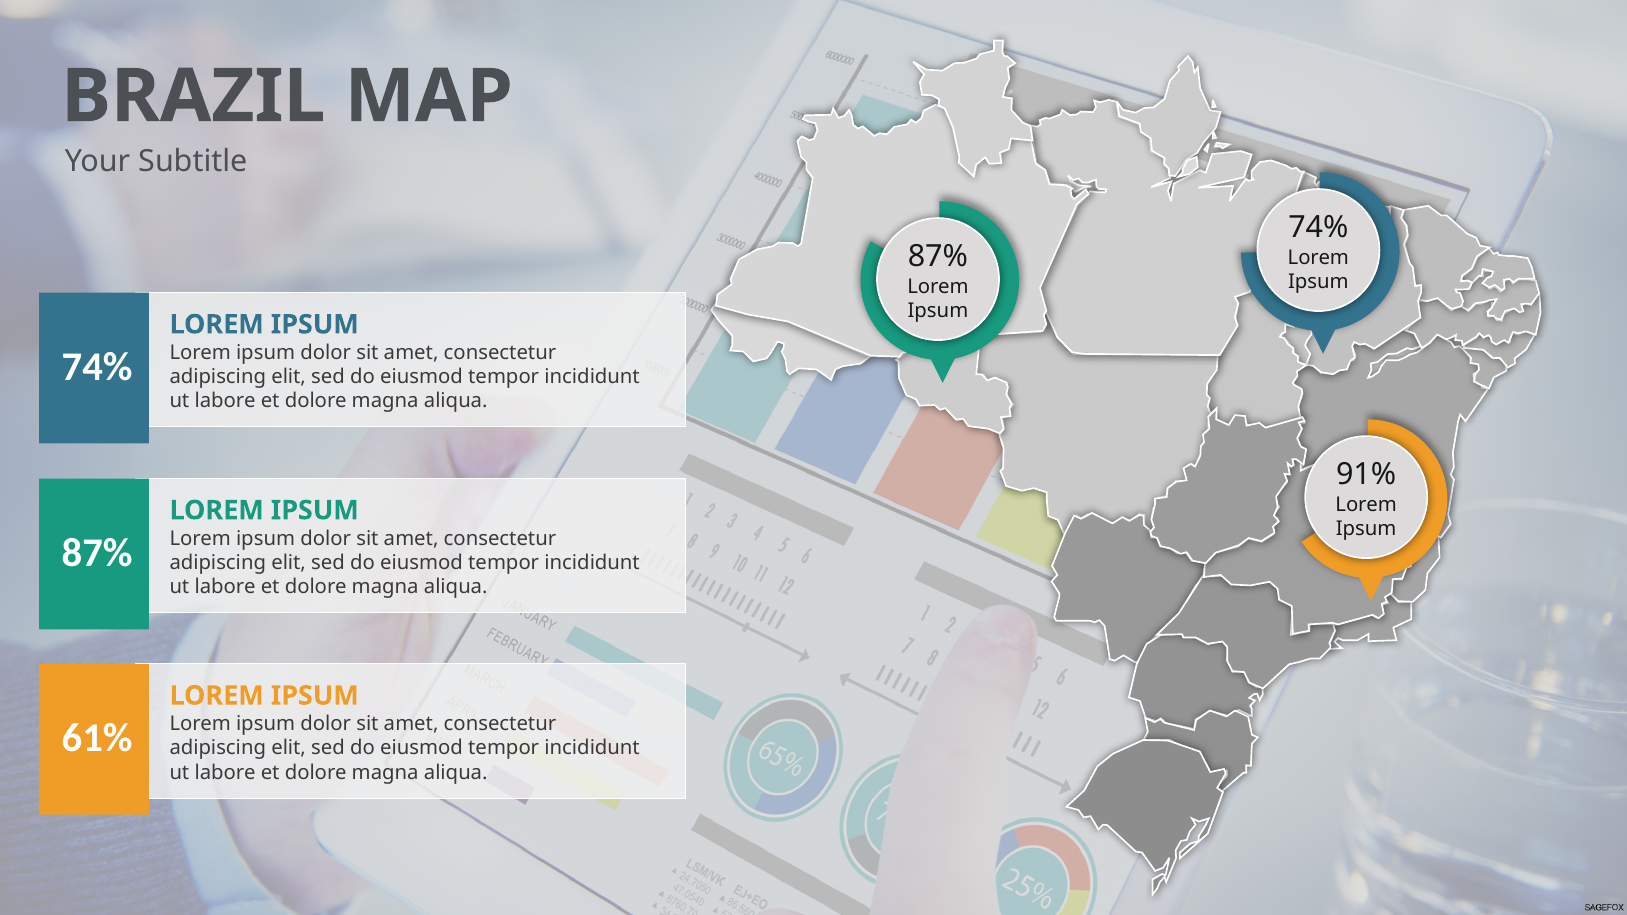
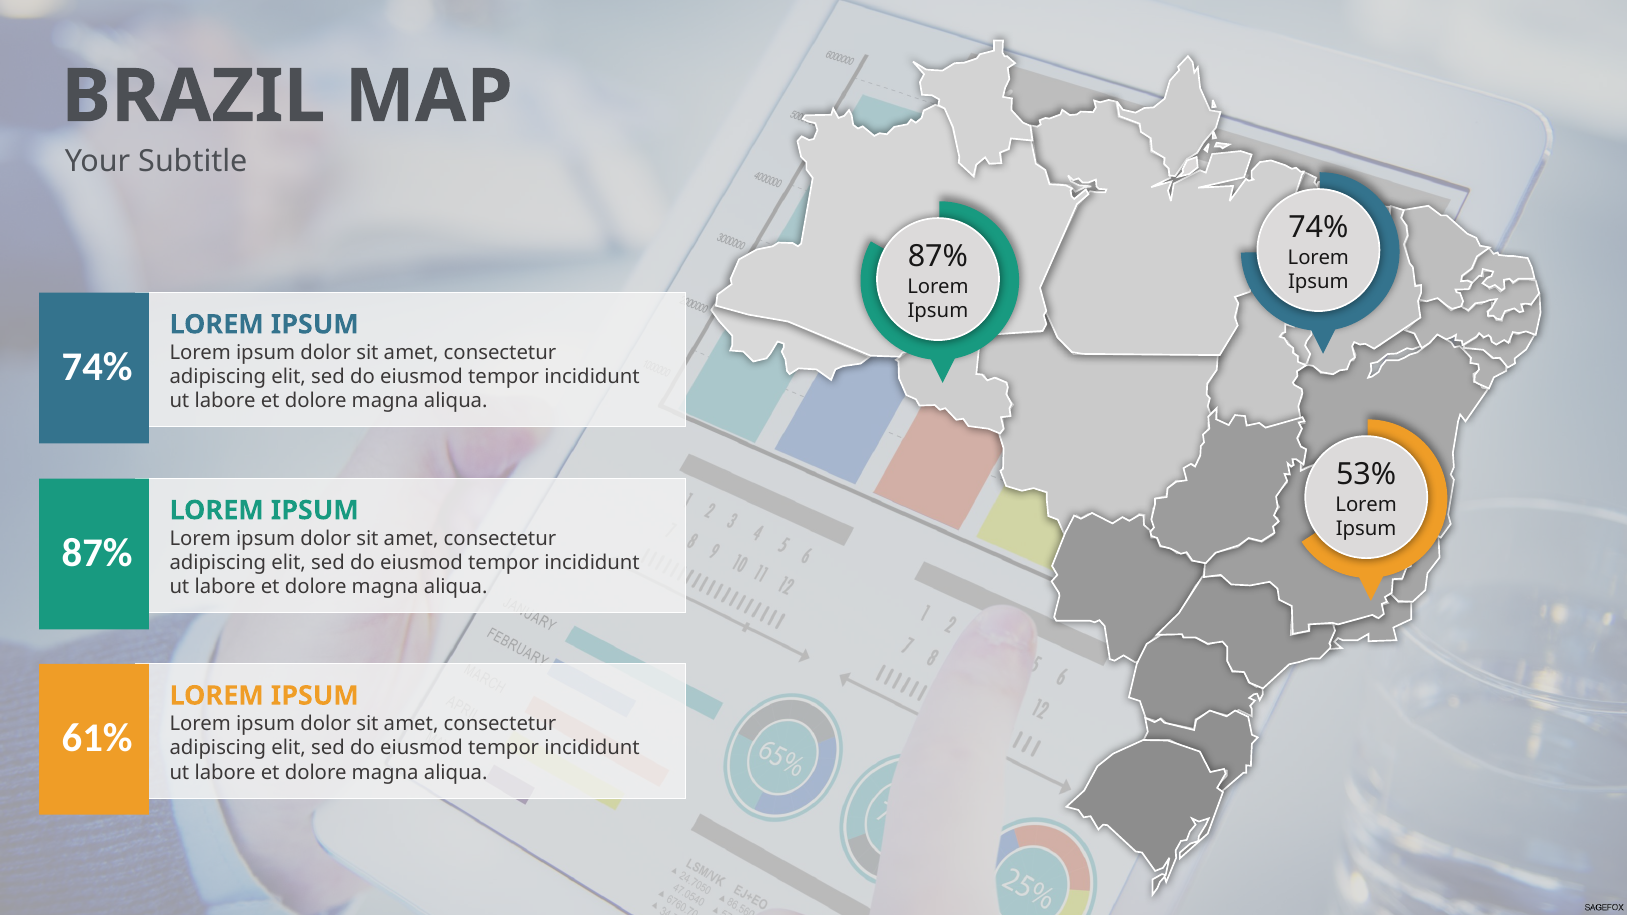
91%: 91% -> 53% (1366, 475)
